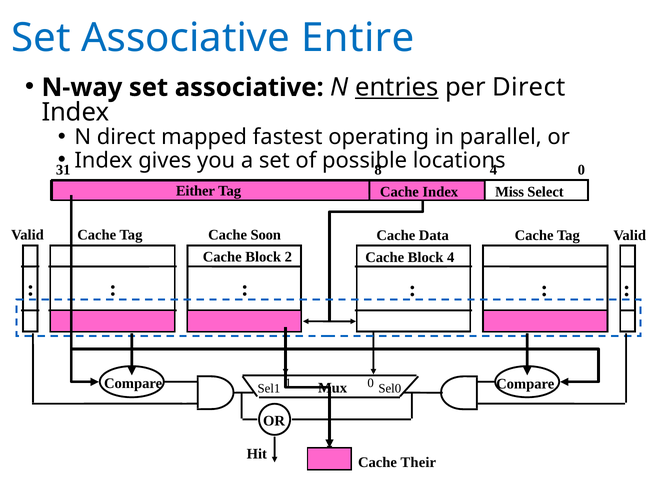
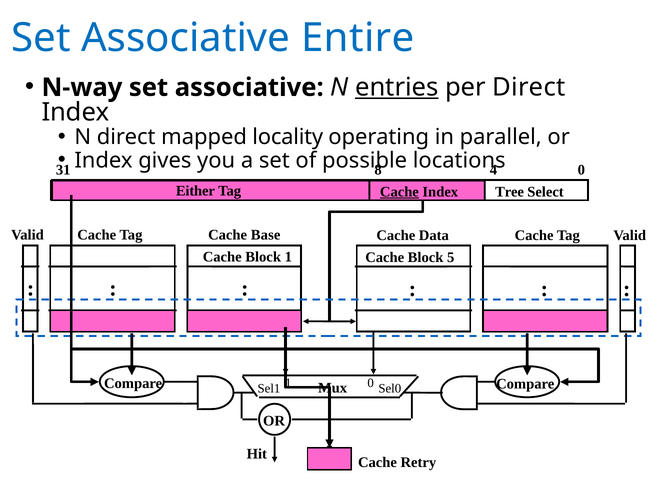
fastest: fastest -> locality (288, 137)
Miss: Miss -> Tree (510, 192)
Cache underline: none -> present (399, 192)
Soon: Soon -> Base (266, 235)
Block 2: 2 -> 1 (288, 257)
4: 4 -> 5 (451, 258)
Their: Their -> Retry (418, 462)
